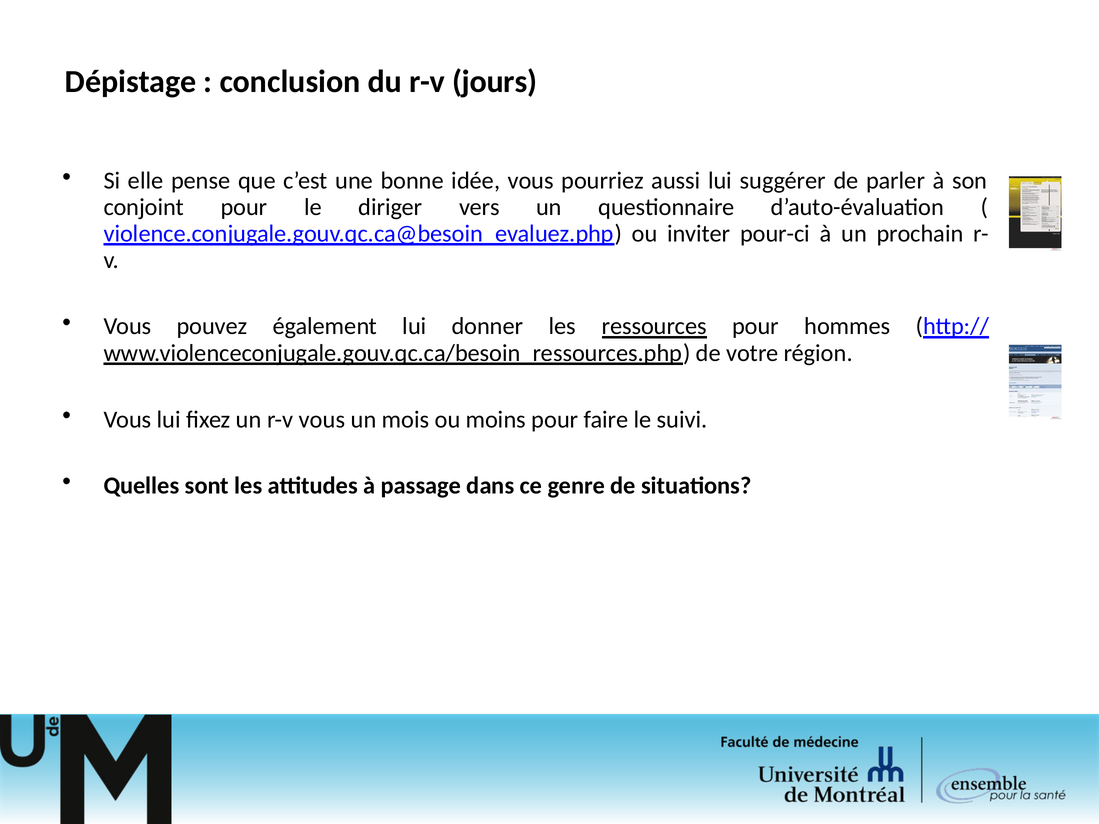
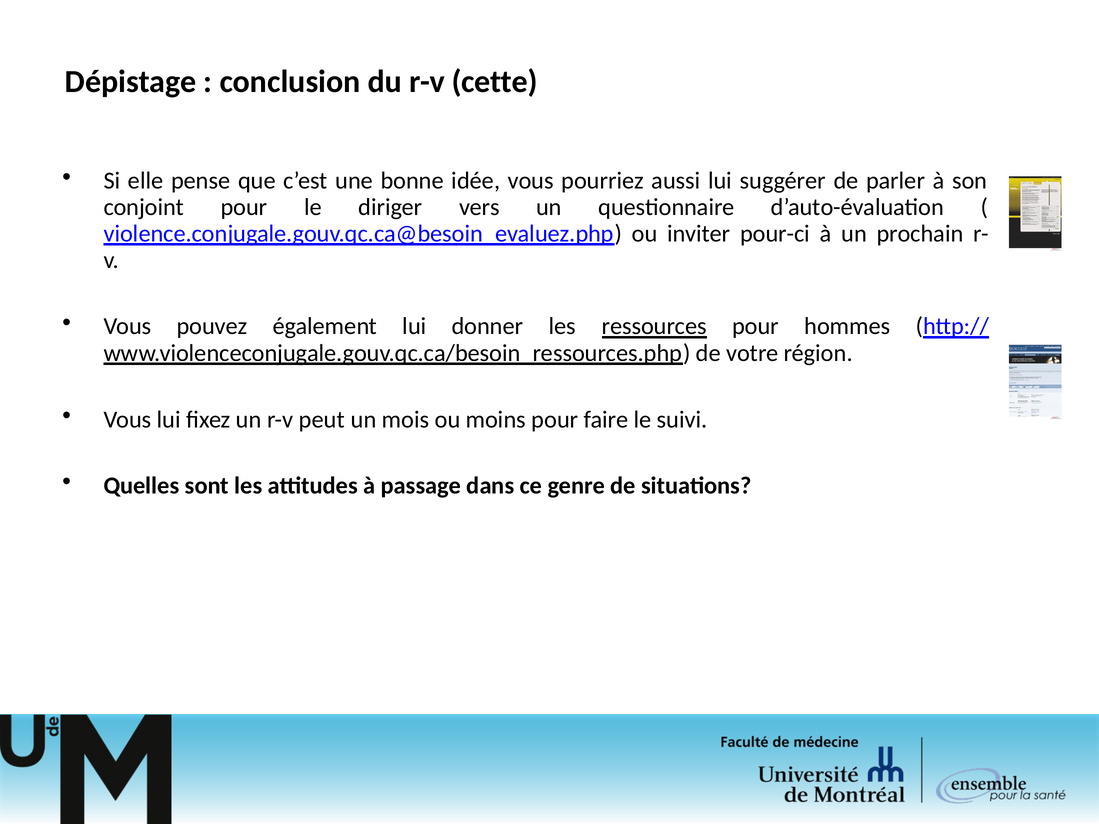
jours: jours -> cette (495, 82)
r-v vous: vous -> peut (322, 420)
